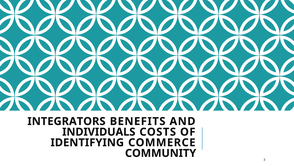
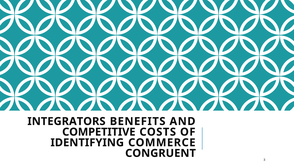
INDIVIDUALS: INDIVIDUALS -> COMPETITIVE (99, 131)
COMMUNITY: COMMUNITY -> CONGRUENT (161, 153)
